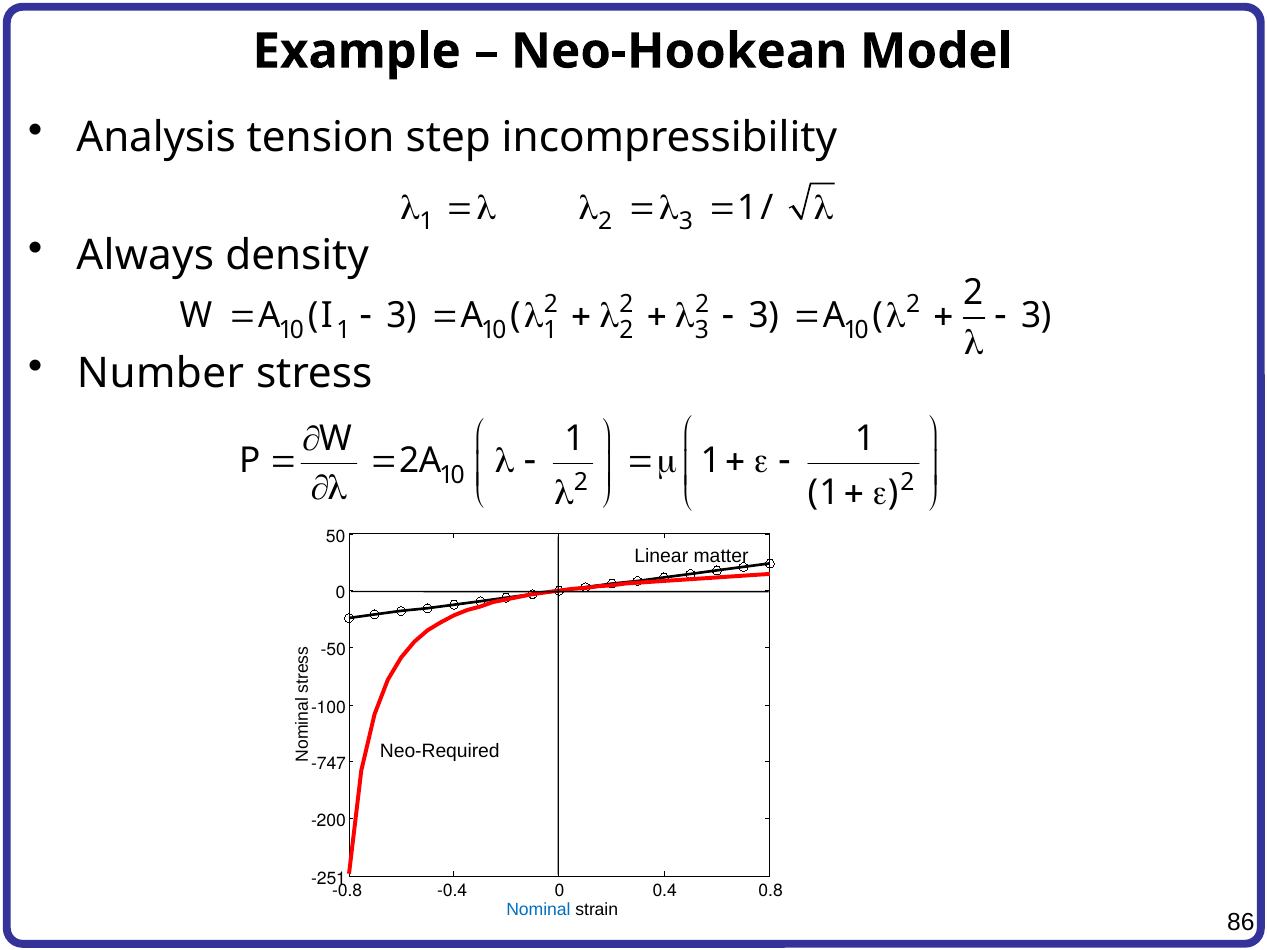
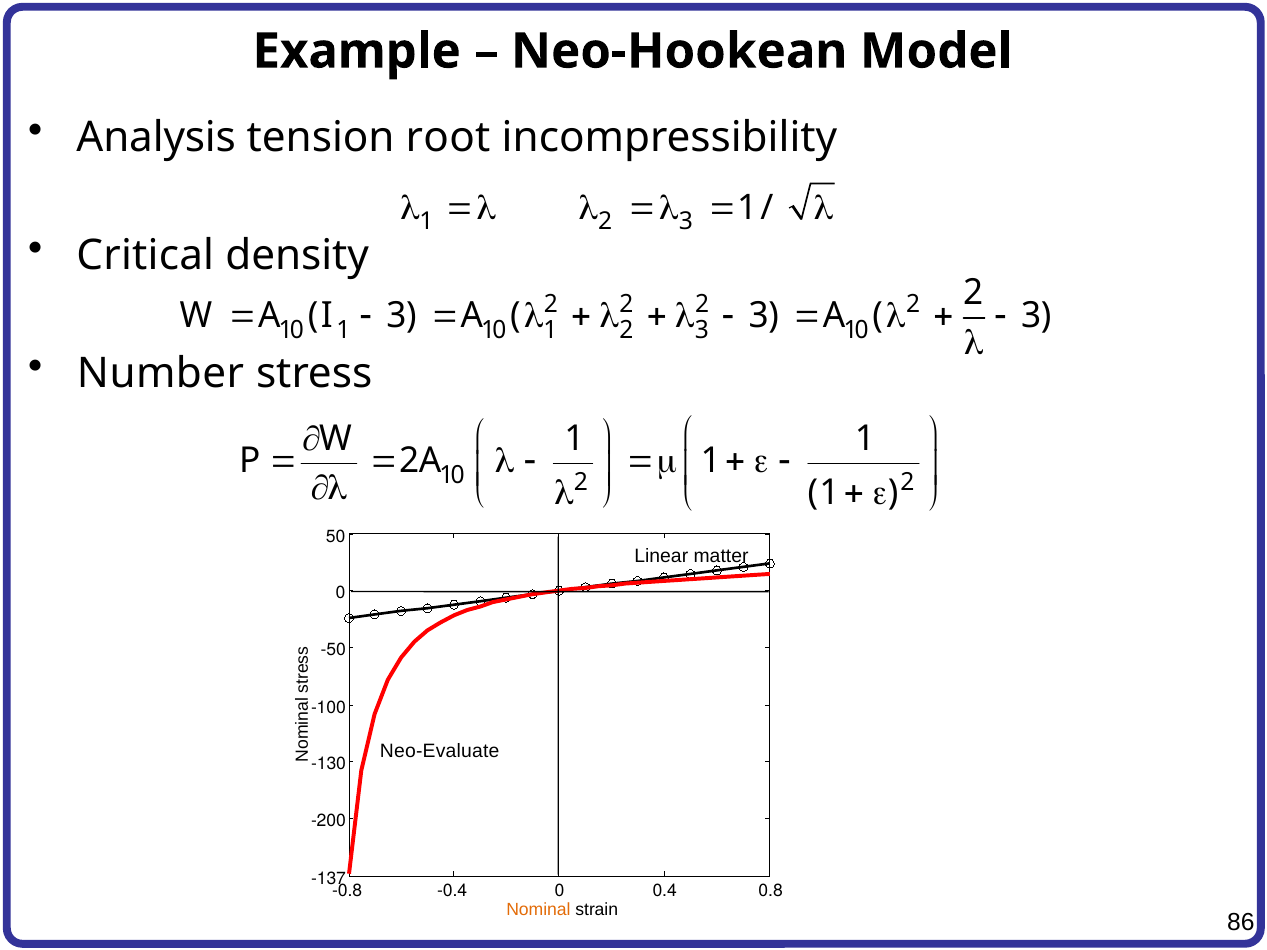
step: step -> root (448, 137)
Always: Always -> Critical (145, 256)
Neo-Required: Neo-Required -> Neo-Evaluate (440, 751)
-747: -747 -> -130 (329, 764)
-251: -251 -> -137 (329, 879)
Nominal colour: blue -> orange (538, 910)
